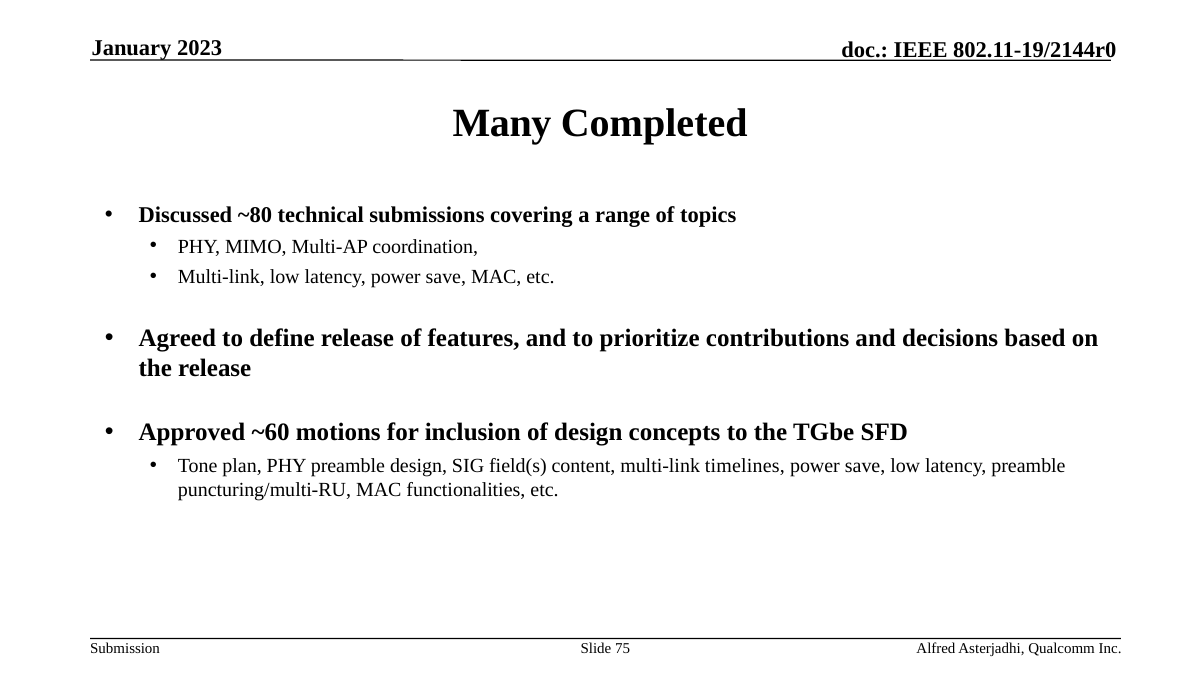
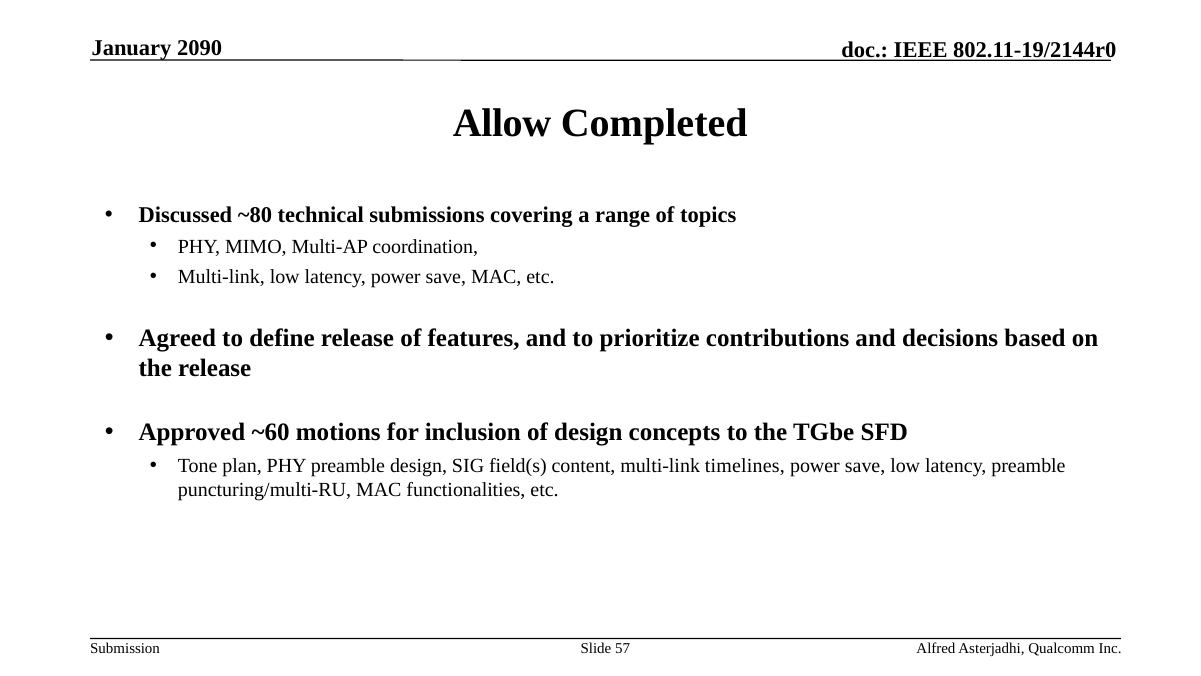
2023: 2023 -> 2090 (200, 48)
Many: Many -> Allow (502, 123)
75: 75 -> 57 (623, 648)
